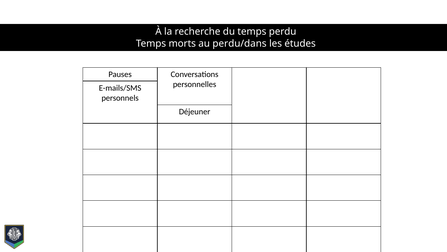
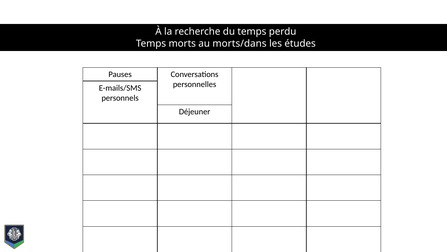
perdu/dans: perdu/dans -> morts/dans (240, 44)
